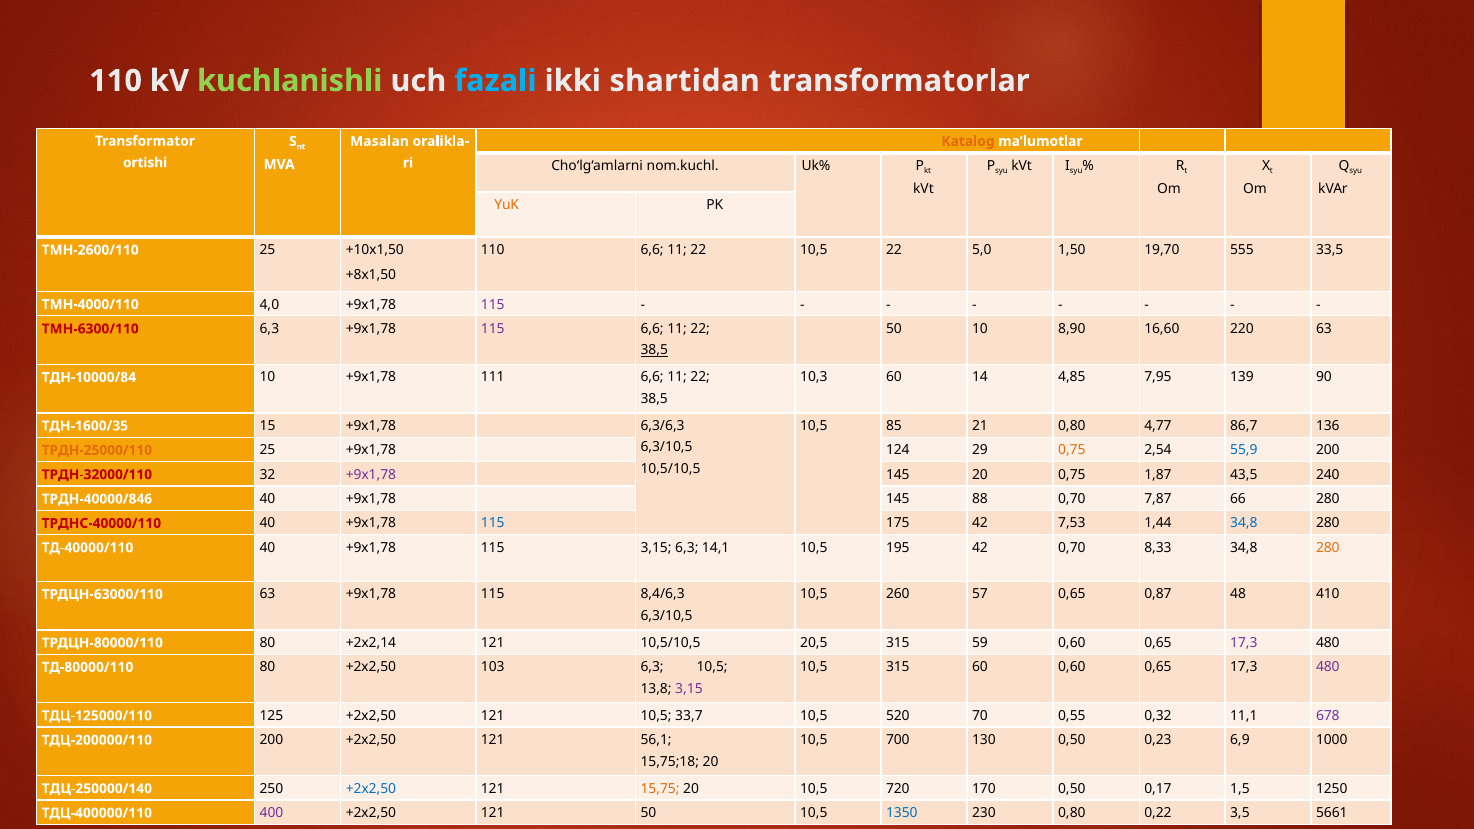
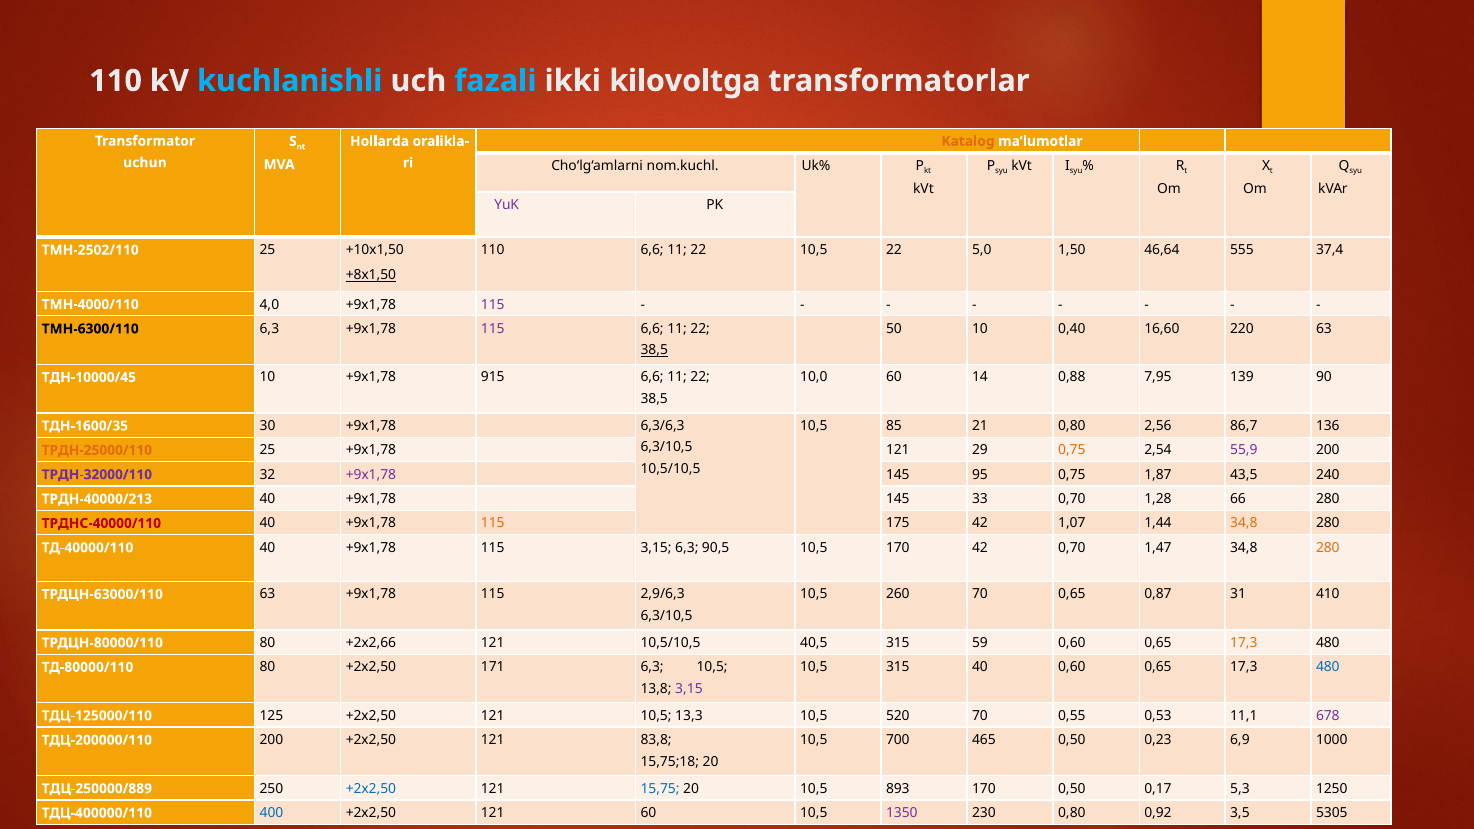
kuchlanishli colour: light green -> light blue (290, 81)
shartidan: shartidan -> kilovoltga (685, 81)
Masalan: Masalan -> Hollarda (380, 141)
ortishi: ortishi -> uchun (145, 163)
YuK colour: orange -> purple (507, 205)
19,70: 19,70 -> 46,64 (1162, 250)
33,5: 33,5 -> 37,4 (1330, 250)
ТМН-2600/110: ТМН-2600/110 -> ТМН-2502/110 (90, 250)
+8х1,50 underline: none -> present (371, 275)
8,90: 8,90 -> 0,40 (1072, 329)
ТМН-6300/110 colour: red -> black (90, 329)
10,3: 10,3 -> 10,0 (814, 377)
4,85: 4,85 -> 0,88 (1072, 377)
ТДН-10000/84: ТДН-10000/84 -> ТДН-10000/45 (89, 377)
111: 111 -> 915 (493, 377)
4,77: 4,77 -> 2,56 (1158, 426)
15: 15 -> 30 (268, 426)
+9х1,78 124: 124 -> 121 (898, 450)
55,9 colour: blue -> purple (1244, 450)
ТРДН-32000/110 colour: red -> purple (97, 475)
145 20: 20 -> 95 (980, 475)
ТРДН-40000/846: ТРДН-40000/846 -> ТРДН-40000/213 (97, 499)
88: 88 -> 33 (980, 499)
7,87: 7,87 -> 1,28 (1158, 499)
115 colour: blue -> orange (493, 523)
7,53: 7,53 -> 1,07 (1072, 523)
34,8 colour: blue -> orange (1244, 523)
14,1: 14,1 -> 90,5 (716, 548)
10,5 195: 195 -> 170 (898, 548)
8,33: 8,33 -> 1,47 (1158, 548)
260 57: 57 -> 70 (980, 594)
48: 48 -> 31 (1238, 594)
8,4/6,3: 8,4/6,3 -> 2,9/6,3 (663, 594)
+2х2,14: +2х2,14 -> +2х2,66 (371, 643)
20,5: 20,5 -> 40,5 (814, 643)
17,3 colour: purple -> orange (1244, 643)
315 60: 60 -> 40 (980, 667)
480 colour: purple -> blue (1328, 667)
103: 103 -> 171 (493, 667)
33,7: 33,7 -> 13,3 (689, 716)
0,32: 0,32 -> 0,53 (1158, 716)
130: 130 -> 465 (984, 740)
56,1: 56,1 -> 83,8 (656, 740)
ТДЦ-250000/140: ТДЦ-250000/140 -> ТДЦ-250000/889 (97, 789)
15,75 colour: orange -> blue (660, 789)
720: 720 -> 893 (898, 789)
1,5: 1,5 -> 5,3 (1240, 789)
400 colour: purple -> blue (272, 813)
121 50: 50 -> 60 (648, 813)
1350 colour: blue -> purple (902, 813)
0,22: 0,22 -> 0,92 (1158, 813)
5661: 5661 -> 5305 (1332, 813)
